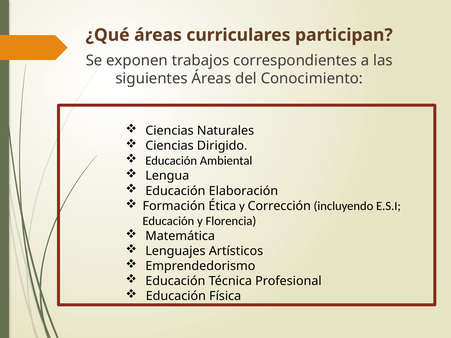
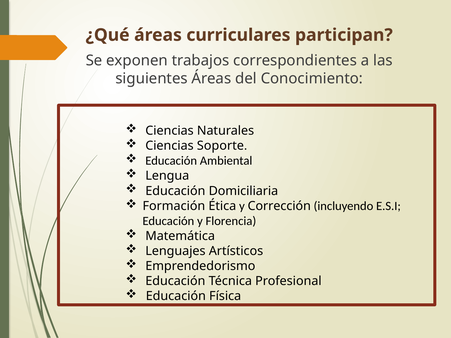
Dirigido: Dirigido -> Soporte (220, 146)
Elaboración: Elaboración -> Domiciliaria (243, 191)
